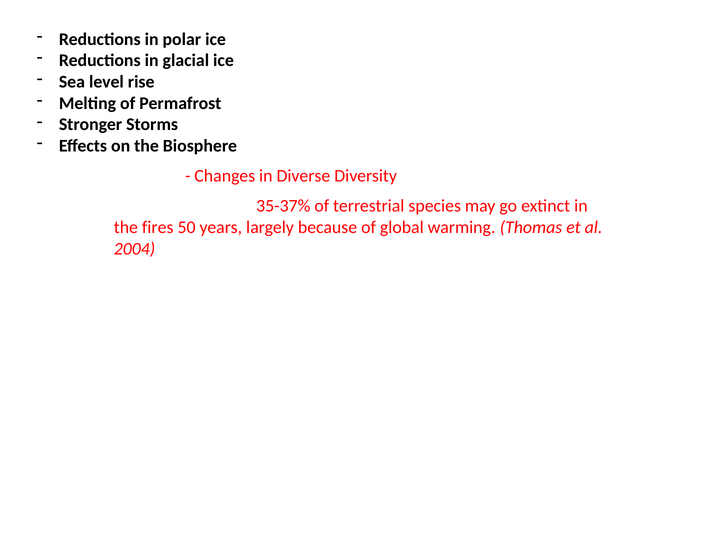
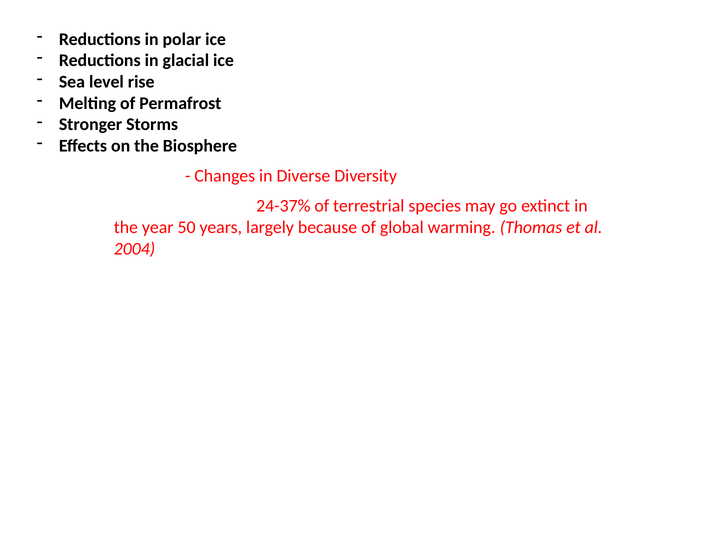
35-37%: 35-37% -> 24-37% (283, 206)
fires: fires -> year (158, 227)
